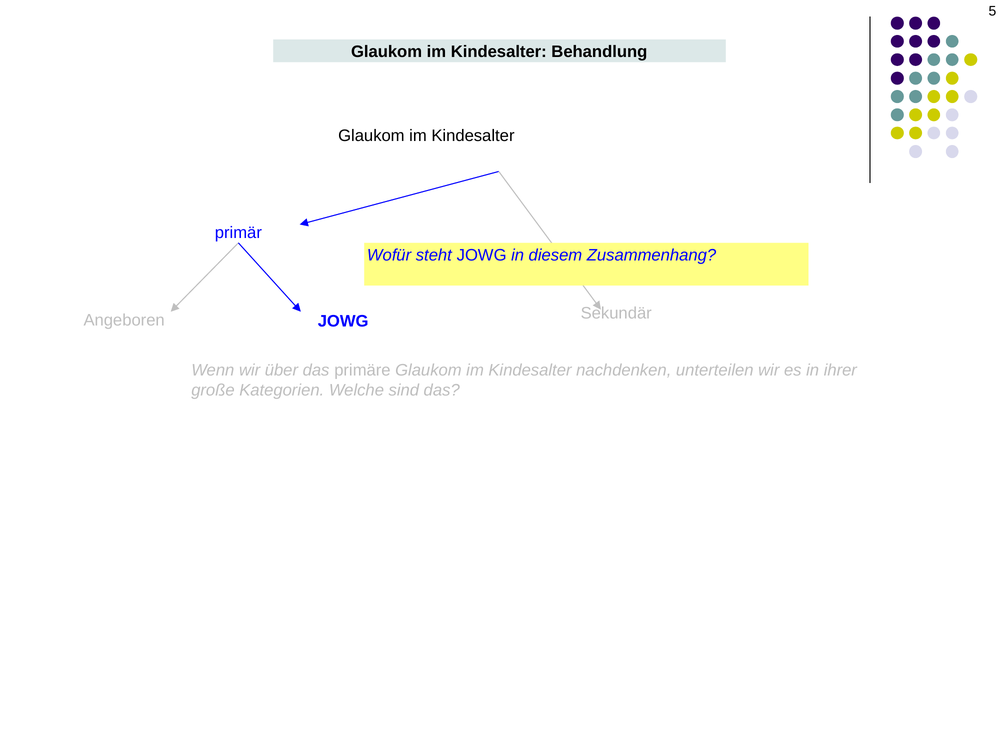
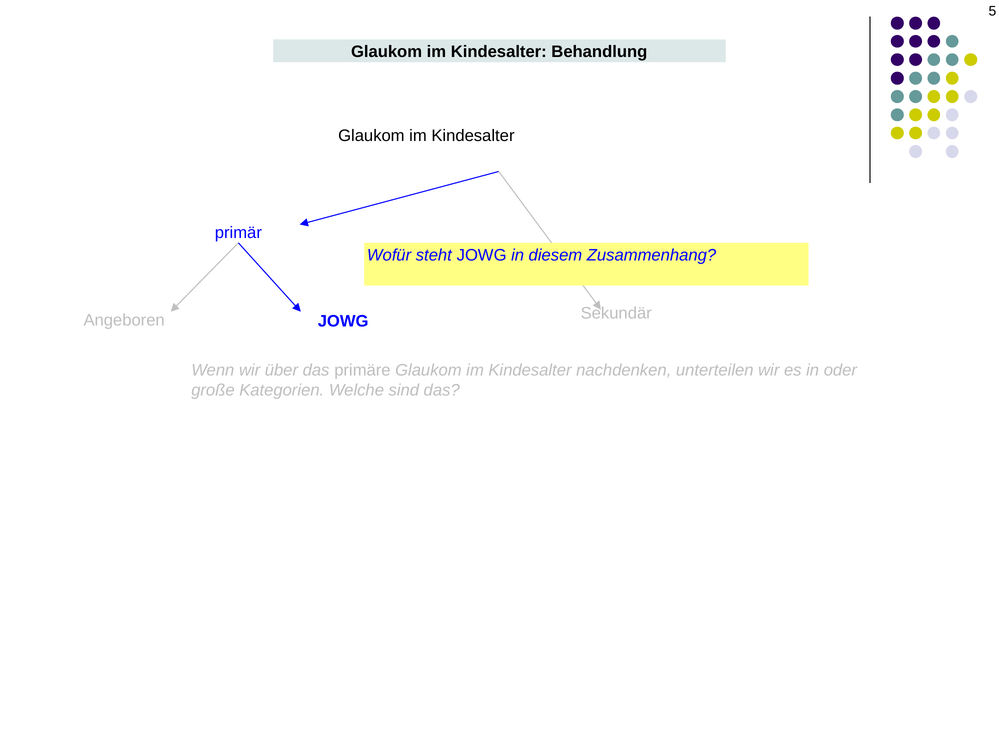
ihrer: ihrer -> oder (840, 370)
